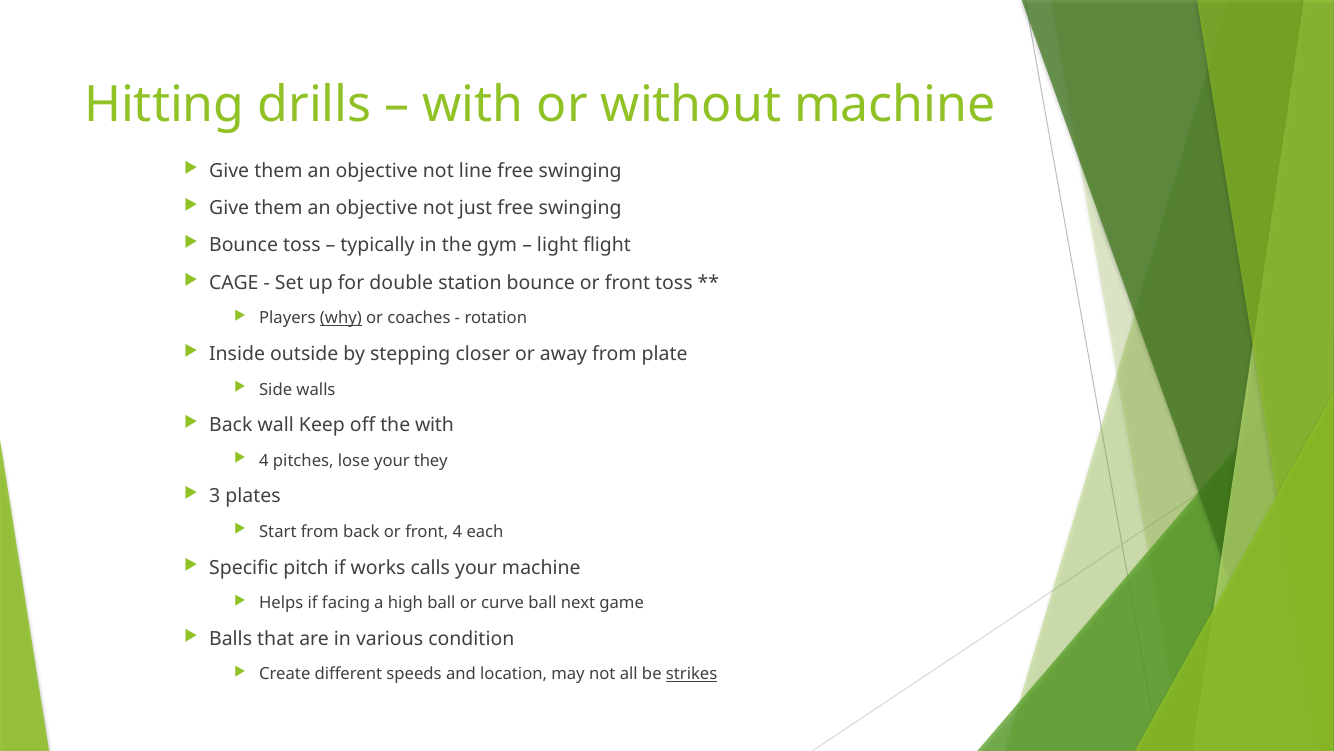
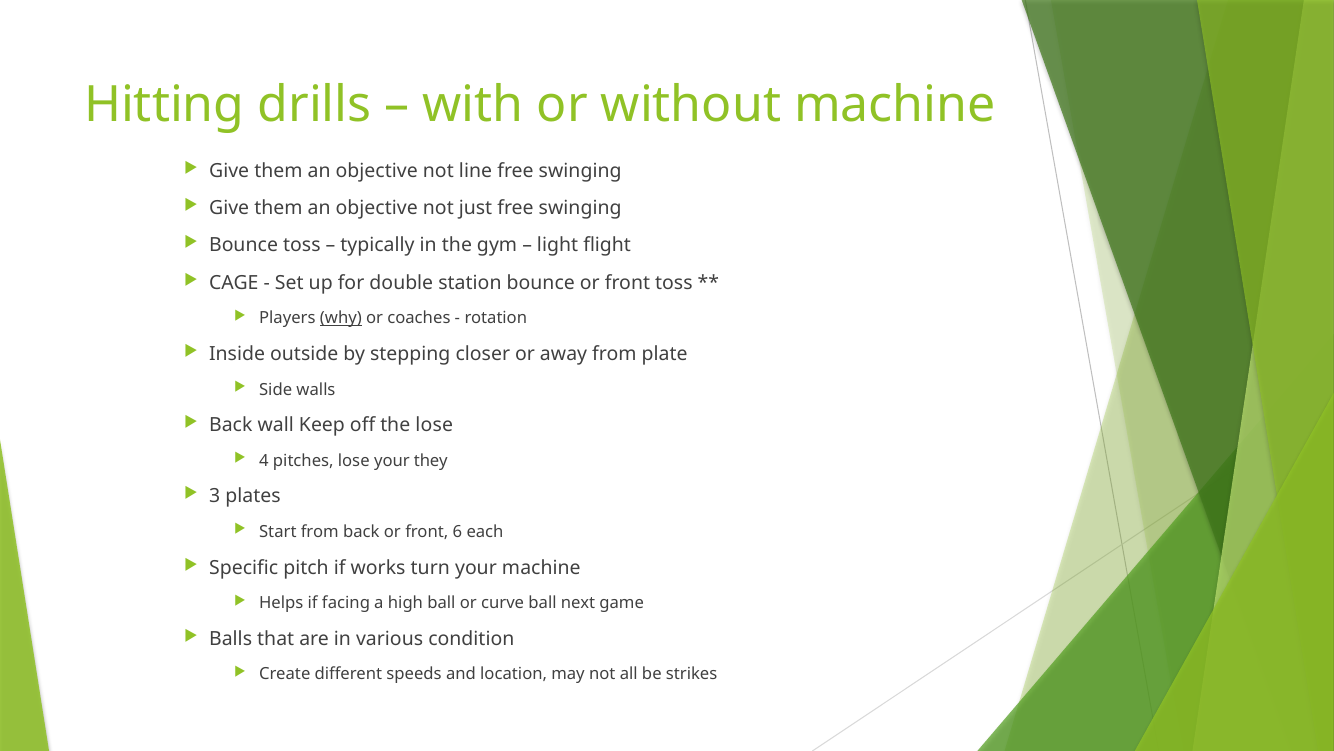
the with: with -> lose (434, 425)
front 4: 4 -> 6 (457, 532)
calls: calls -> turn (430, 567)
strikes underline: present -> none (692, 674)
